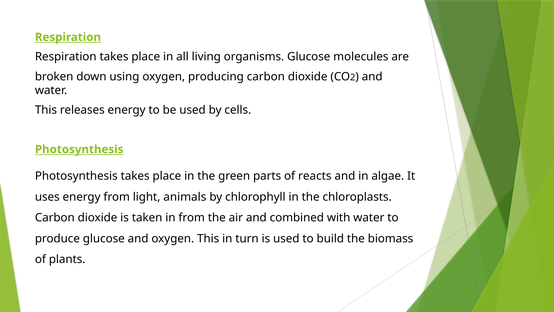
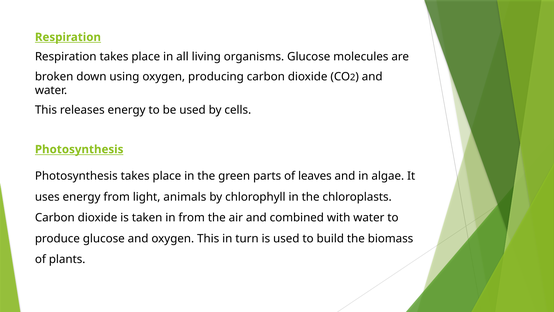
reacts: reacts -> leaves (315, 176)
